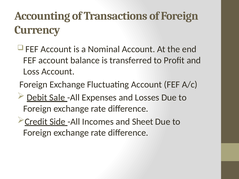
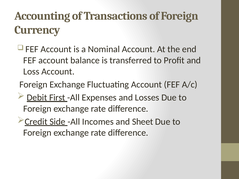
Sale: Sale -> First (57, 98)
